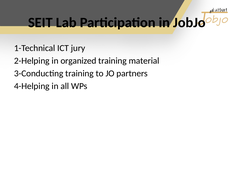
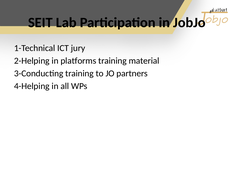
organized: organized -> platforms (78, 61)
